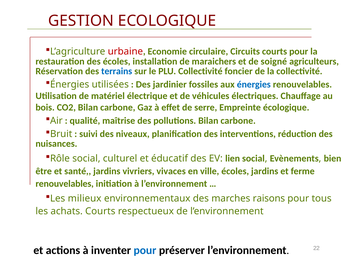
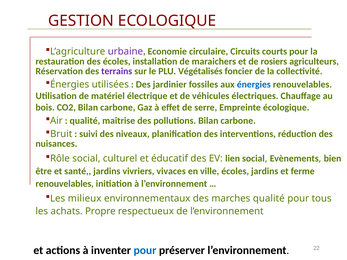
urbaine colour: red -> purple (125, 52)
soigné: soigné -> rosiers (274, 61)
terrains colour: blue -> purple (117, 71)
PLU Collectivité: Collectivité -> Végétalisés (200, 71)
marches raisons: raisons -> qualité (269, 199)
achats Courts: Courts -> Propre (100, 211)
